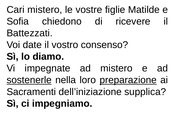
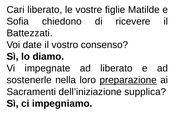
Cari mistero: mistero -> liberato (45, 10)
ad mistero: mistero -> liberato (116, 68)
sostenerle underline: present -> none (29, 80)
